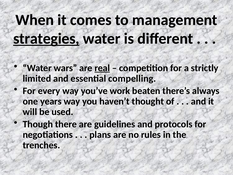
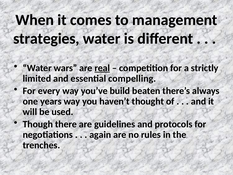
strategies underline: present -> none (46, 39)
work: work -> build (120, 91)
plans: plans -> again (100, 134)
